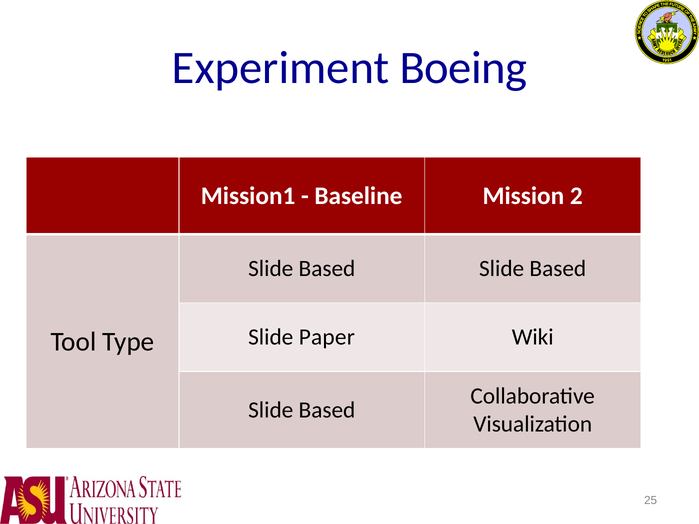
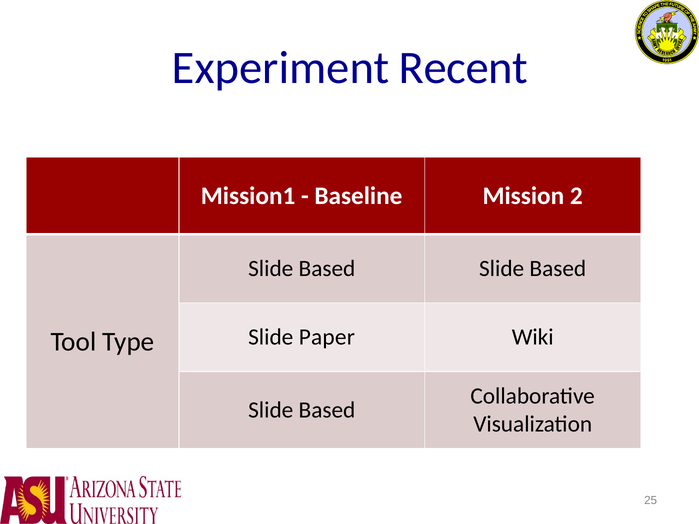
Boeing: Boeing -> Recent (463, 68)
